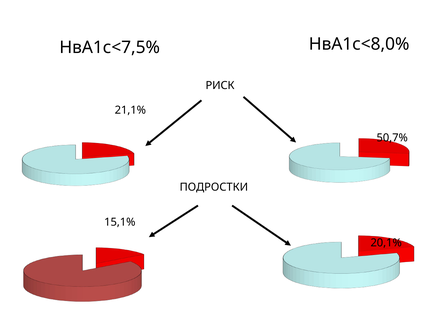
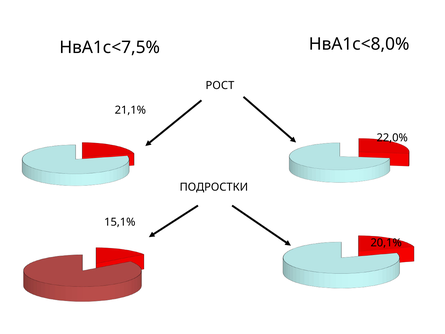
РИСК: РИСК -> РОСТ (220, 85)
50,7%: 50,7% -> 22,0% (392, 138)
